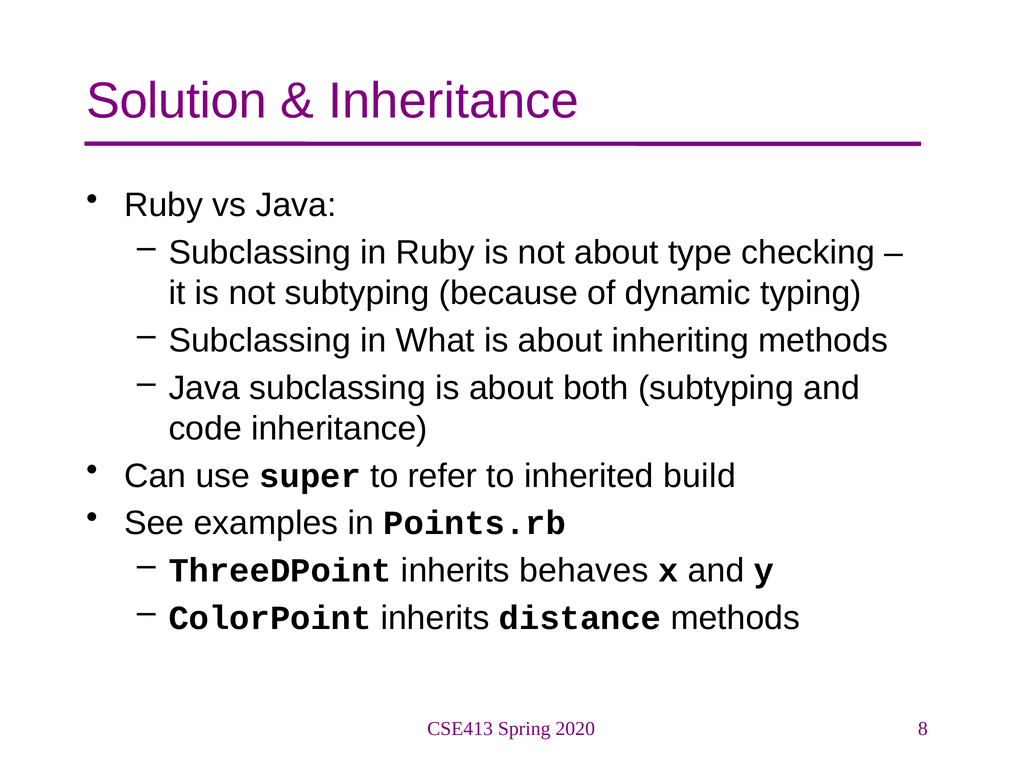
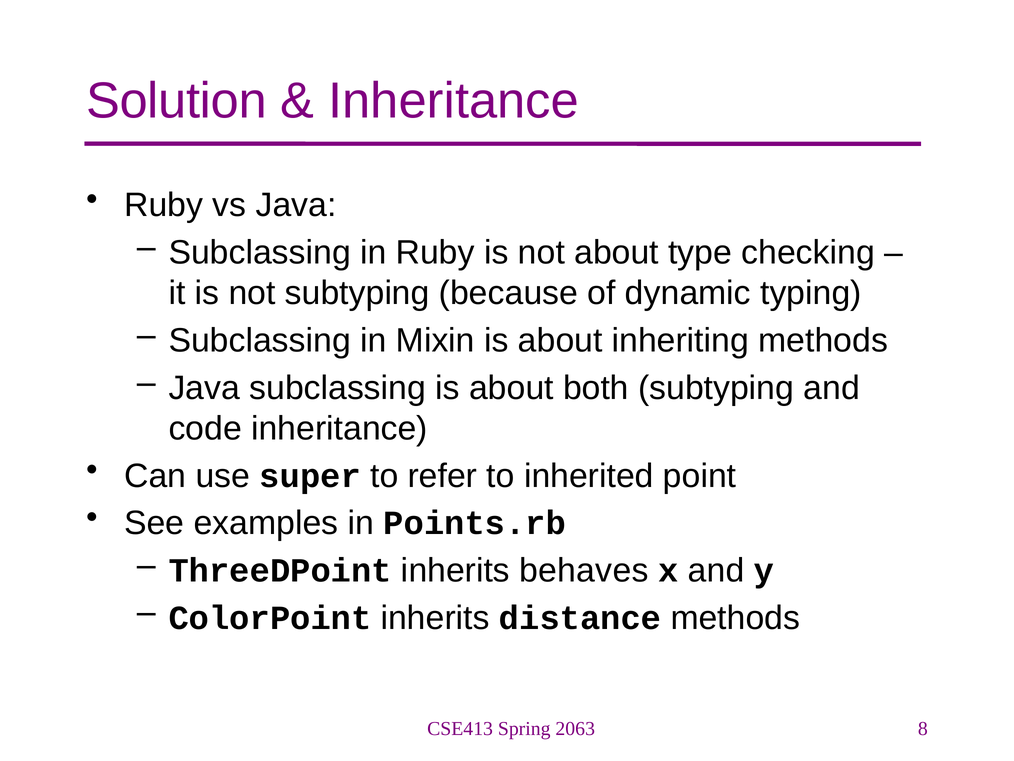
What: What -> Mixin (435, 340)
build: build -> point (700, 476)
2020: 2020 -> 2063 (575, 728)
